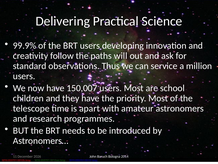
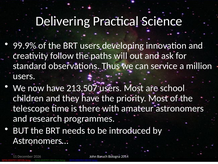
150,007: 150,007 -> 213,507 (82, 88)
apart: apart -> there (90, 108)
